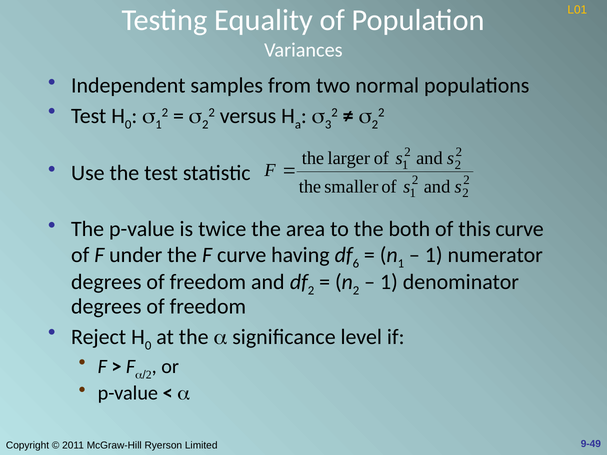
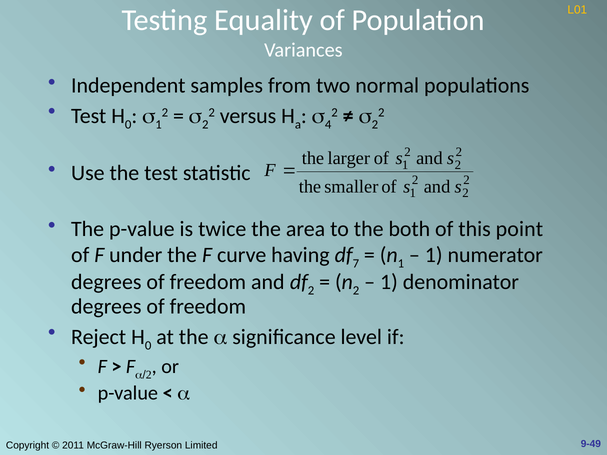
3: 3 -> 4 (328, 125)
this curve: curve -> point (519, 229)
6: 6 -> 7 (356, 264)
